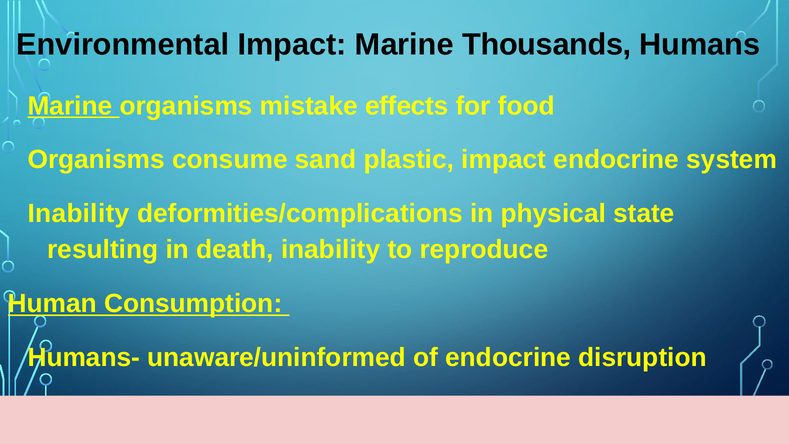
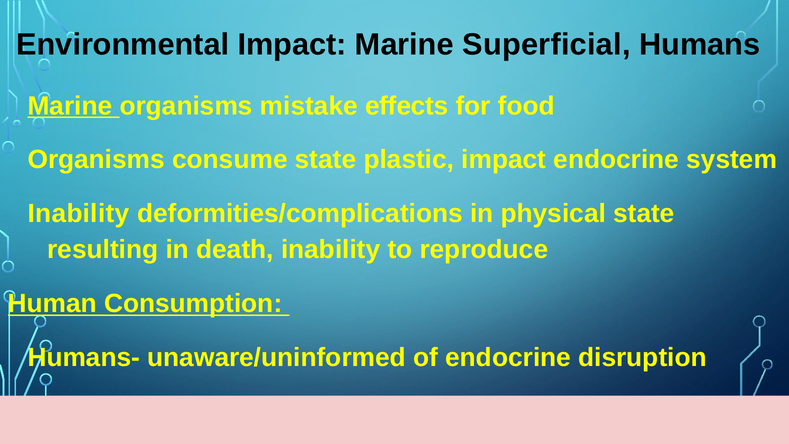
Thousands: Thousands -> Superficial (547, 45)
consume sand: sand -> state (326, 160)
